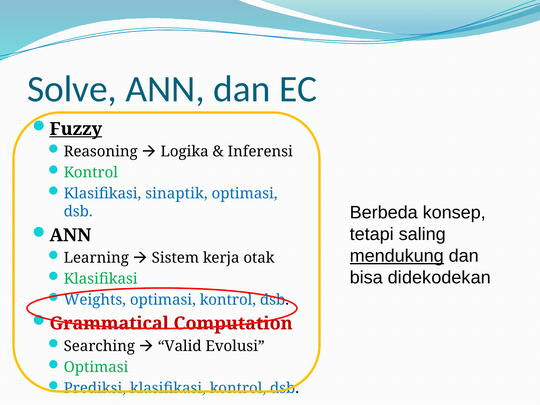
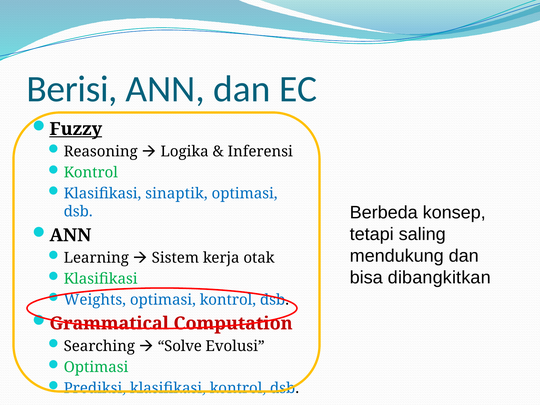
Solve: Solve -> Berisi (72, 89)
mendukung underline: present -> none (397, 256)
didekodekan: didekodekan -> dibangkitkan (439, 277)
Valid: Valid -> Solve (180, 346)
